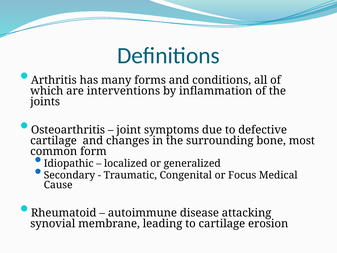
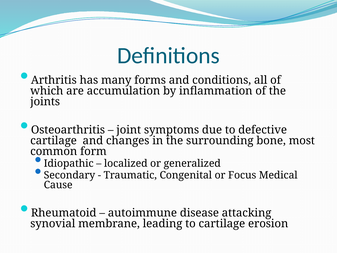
interventions: interventions -> accumulation (123, 91)
